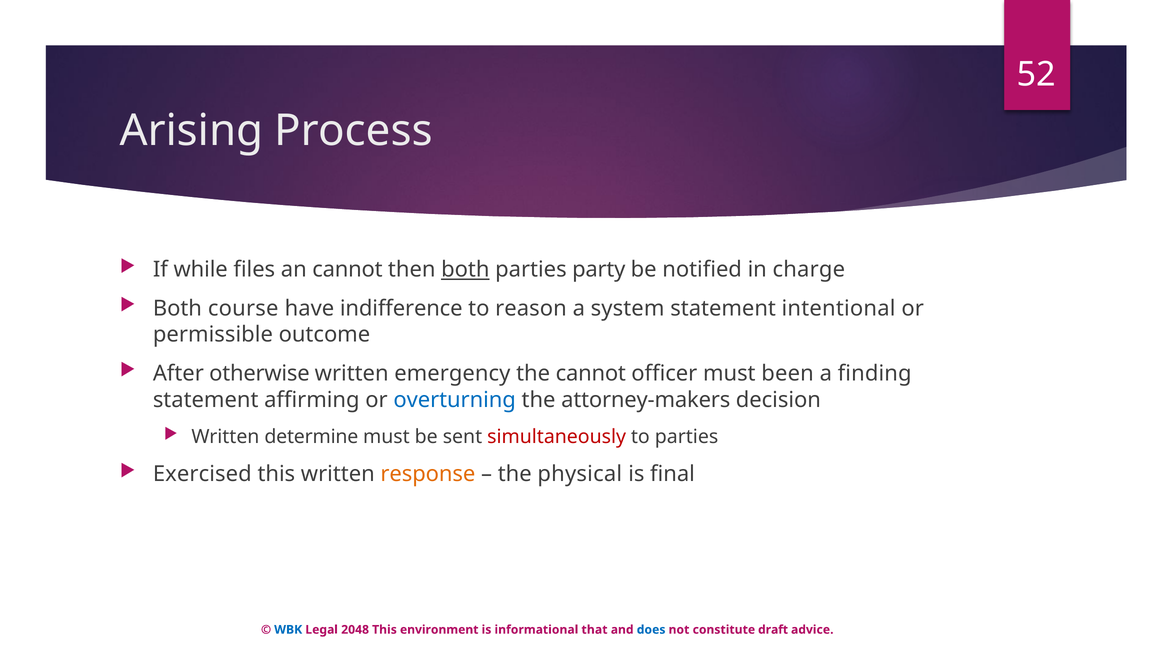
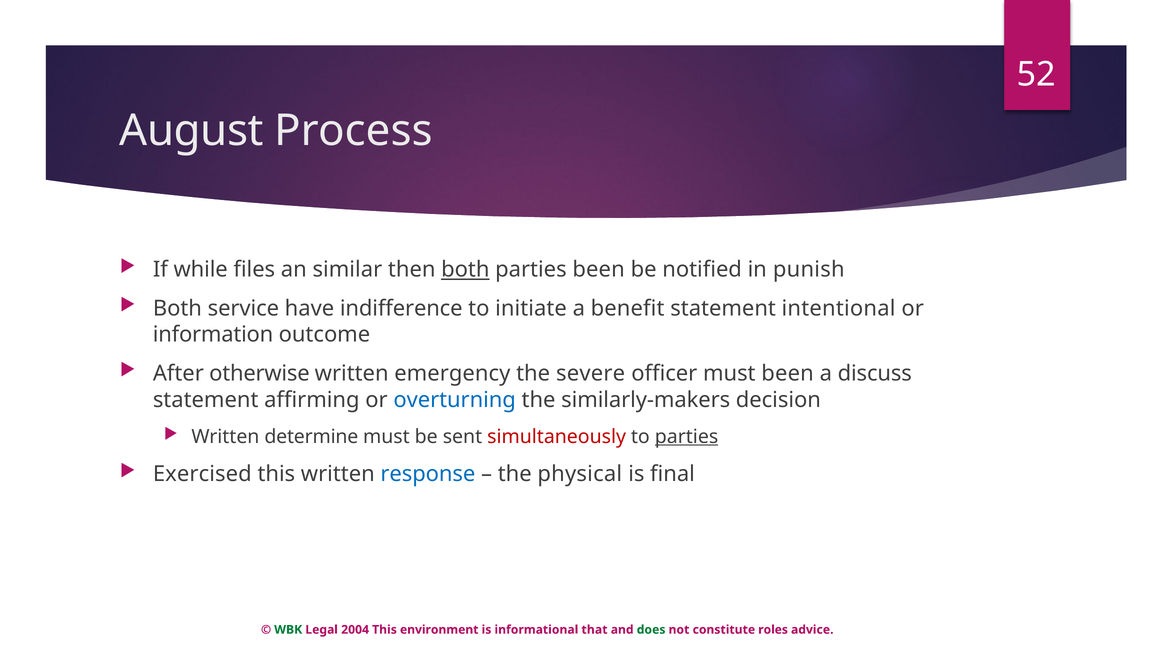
Arising: Arising -> August (192, 131)
an cannot: cannot -> similar (347, 270)
parties party: party -> been (599, 270)
charge: charge -> punish (809, 270)
course: course -> service (243, 308)
reason: reason -> initiate (531, 308)
system: system -> benefit (628, 308)
permissible: permissible -> information (213, 335)
the cannot: cannot -> severe (591, 373)
finding: finding -> discuss (875, 373)
attorney-makers: attorney-makers -> similarly-makers (646, 400)
parties underline: none -> present (687, 437)
response colour: orange -> blue (428, 474)
WBK colour: blue -> green (288, 630)
2048: 2048 -> 2004 (355, 630)
does colour: blue -> green (651, 630)
draft: draft -> roles (773, 630)
